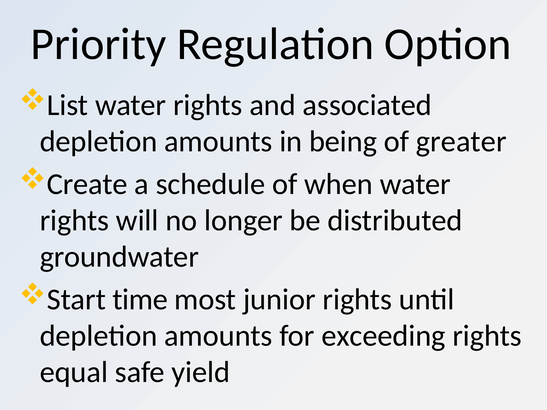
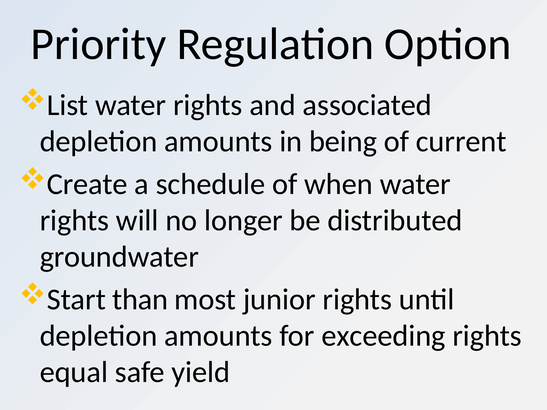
greater: greater -> current (461, 142)
time: time -> than (140, 300)
